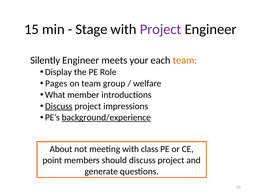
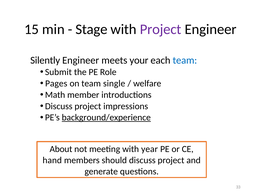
team colour: orange -> blue (185, 60)
Display: Display -> Submit (58, 72)
group: group -> single (114, 83)
What: What -> Math (55, 95)
Discuss underline: present -> none (59, 106)
class: class -> year (150, 149)
point: point -> hand (52, 160)
